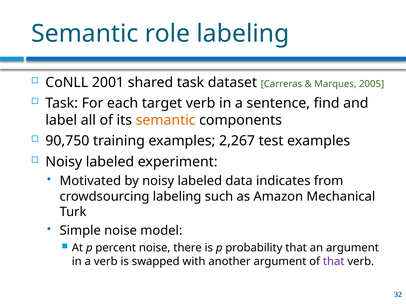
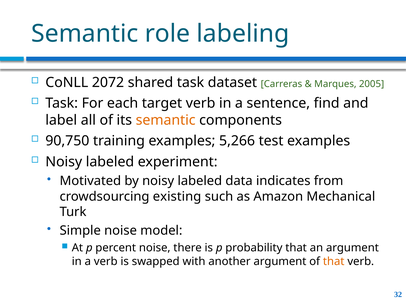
2001: 2001 -> 2072 (108, 82)
2,267: 2,267 -> 5,266 (237, 141)
crowdsourcing labeling: labeling -> existing (177, 197)
that colour: purple -> orange (334, 262)
